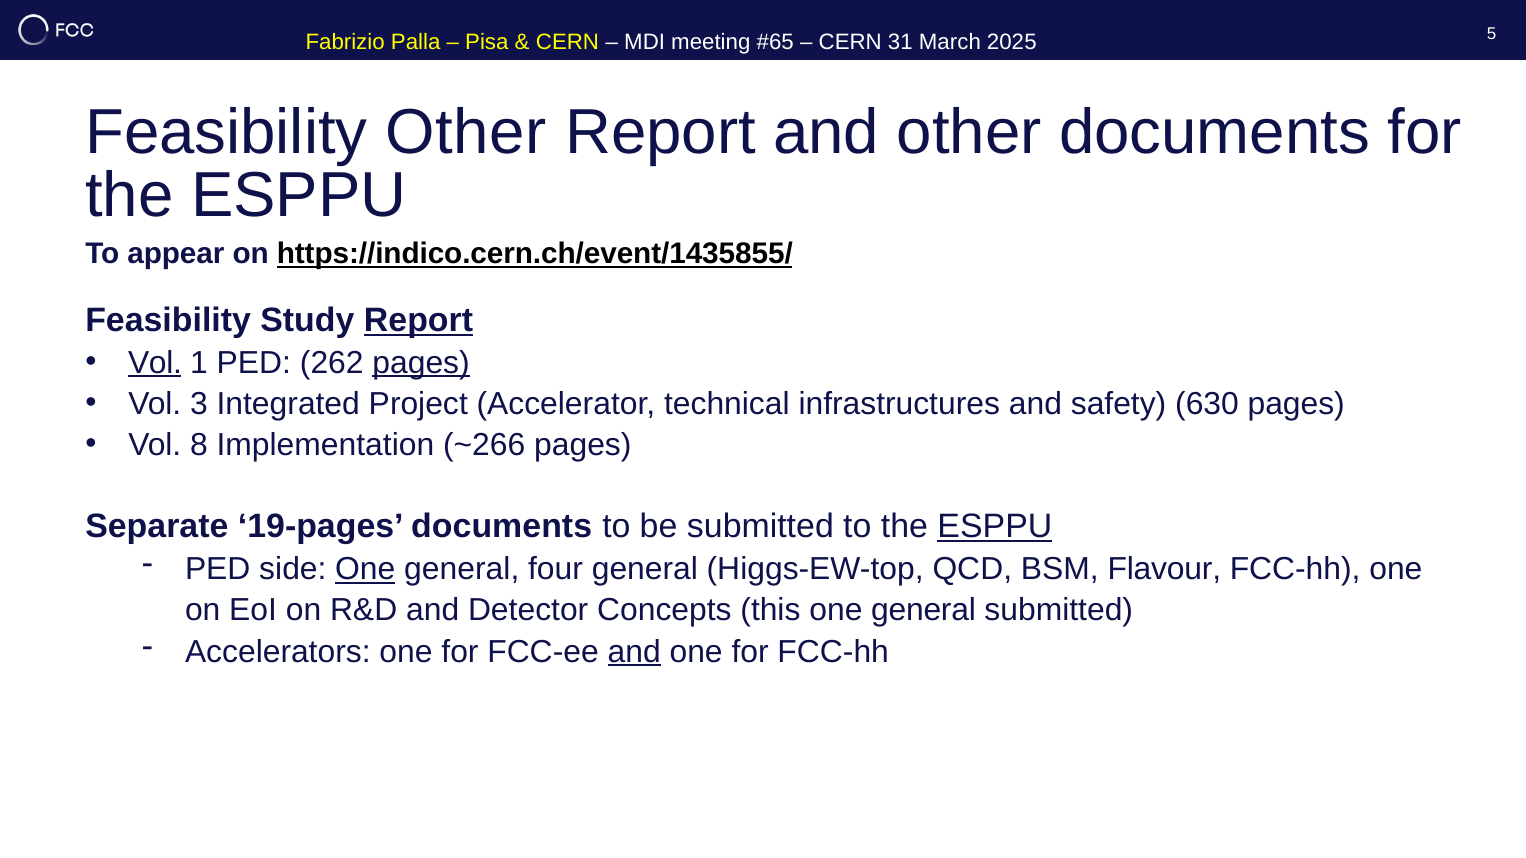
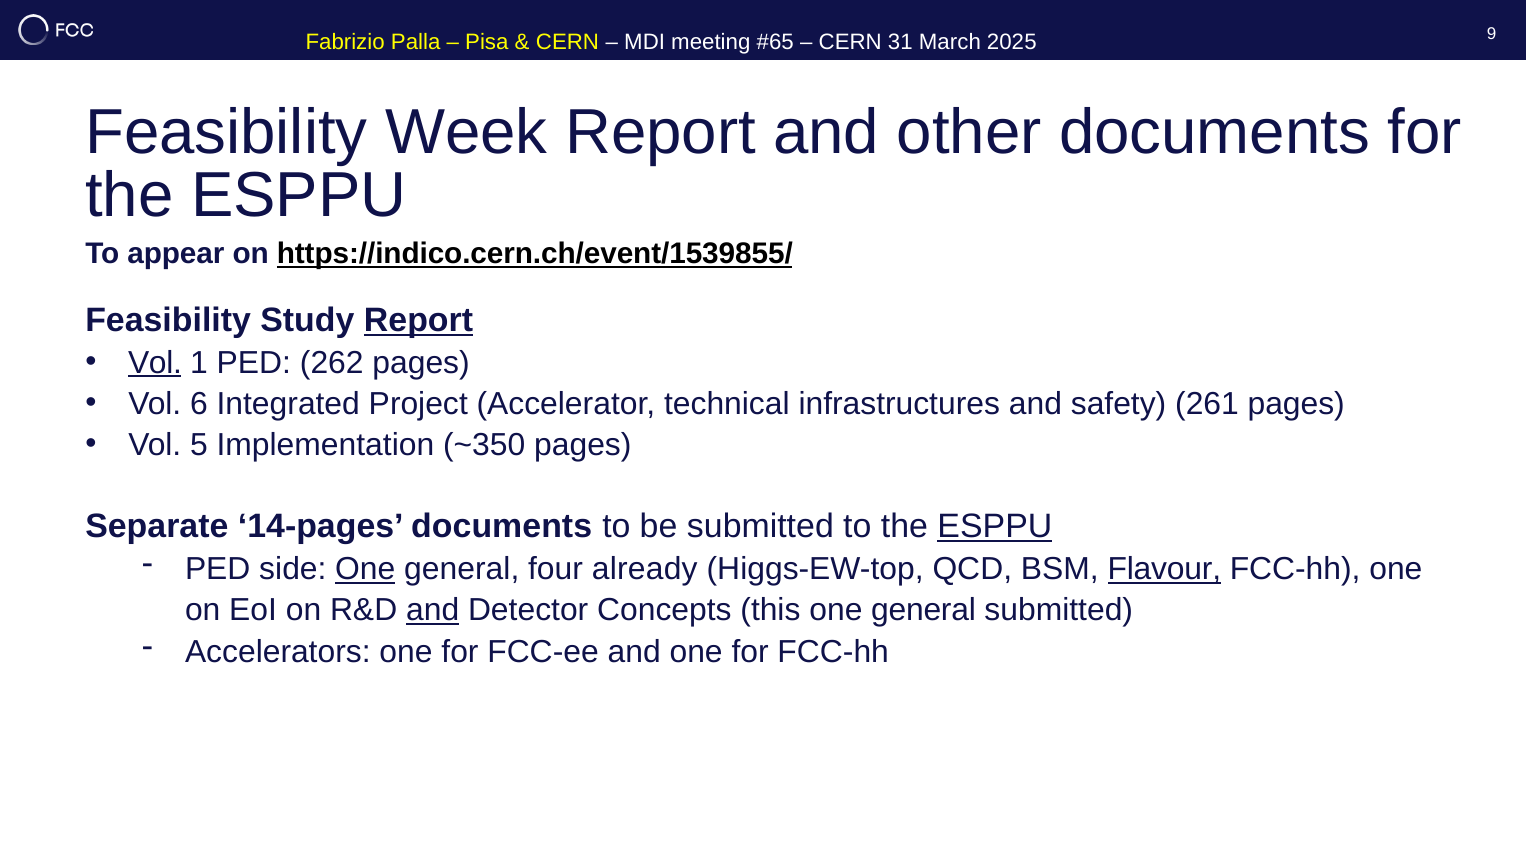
5: 5 -> 9 (1492, 34)
Feasibility Other: Other -> Week (466, 132)
https://indico.cern.ch/event/1435855/: https://indico.cern.ch/event/1435855/ -> https://indico.cern.ch/event/1539855/ (535, 254)
pages underline: present -> none (421, 363)
3: 3 -> 6 (199, 404)
630: 630 -> 261 (1207, 404)
8: 8 -> 5 (199, 445)
~266: ~266 -> ~350 (484, 445)
19-pages: 19-pages -> 14-pages (321, 527)
four general: general -> already (645, 569)
Flavour underline: none -> present (1164, 569)
and underline: none -> present (433, 611)
and underline: present -> none (634, 652)
